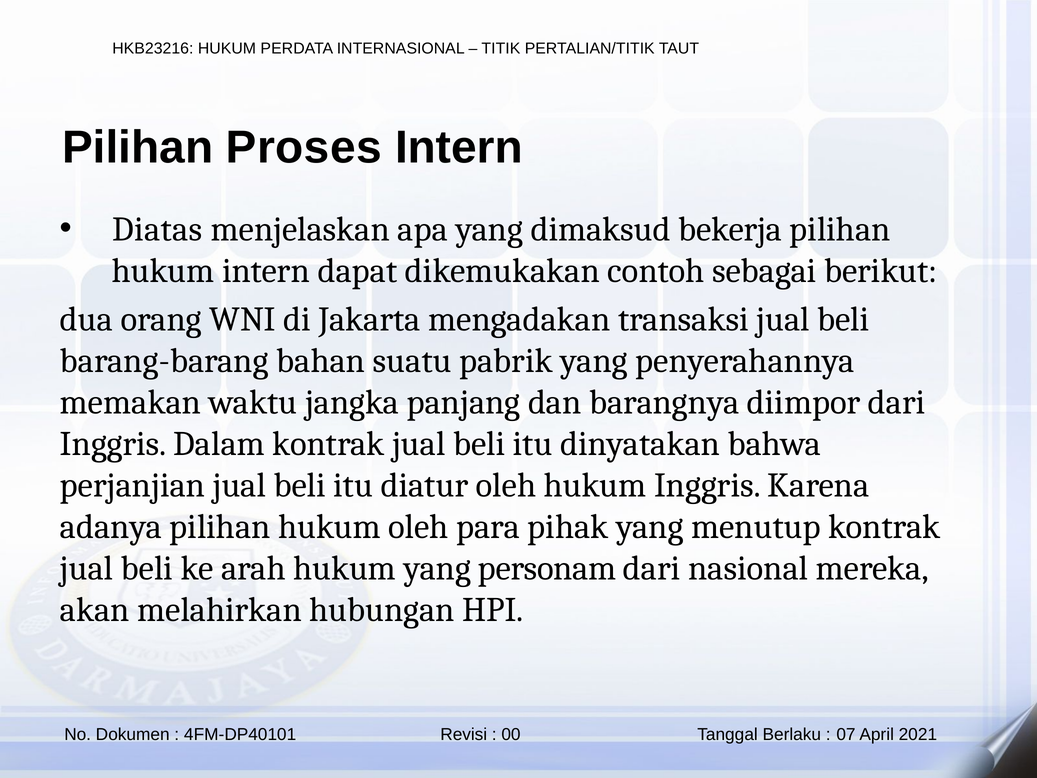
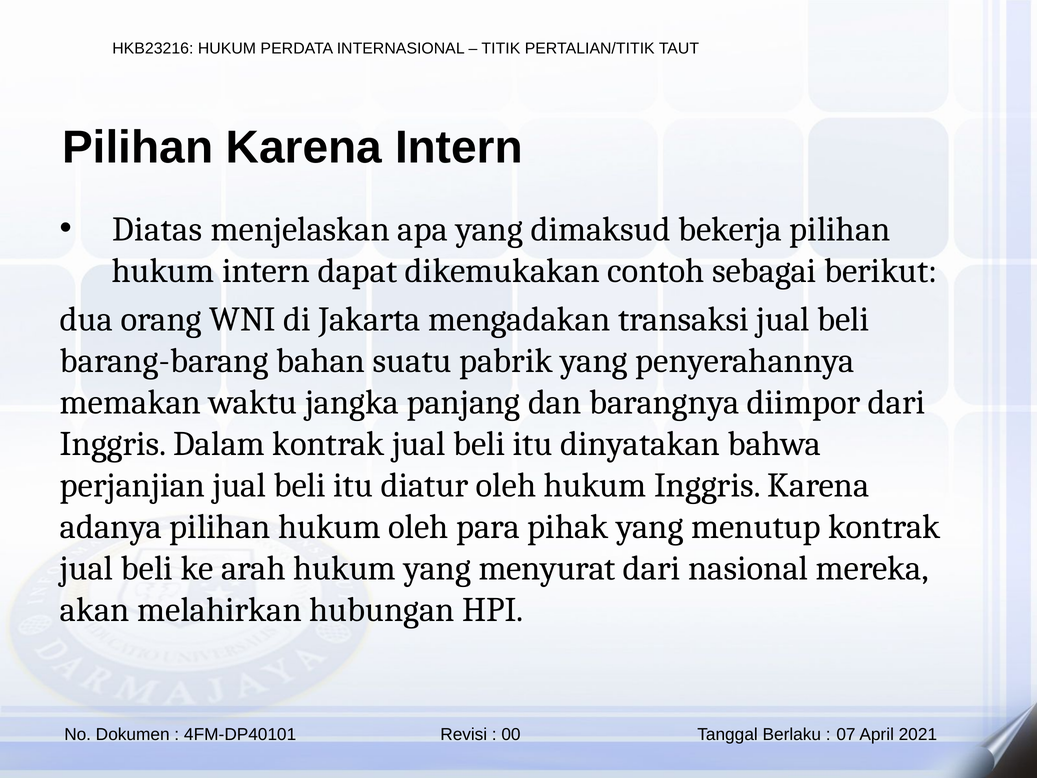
Pilihan Proses: Proses -> Karena (304, 148)
personam: personam -> menyurat (547, 568)
